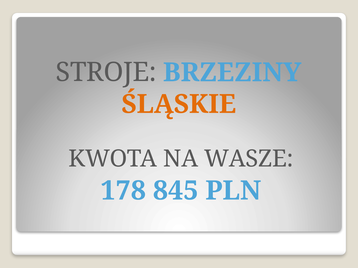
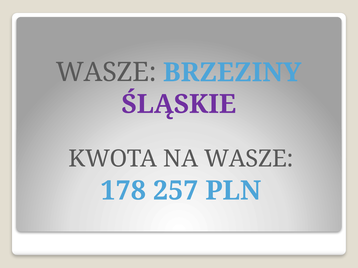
STROJE: STROJE -> WASZE (106, 73)
ŚLĄSKIE colour: orange -> purple (179, 104)
845: 845 -> 257 (176, 191)
